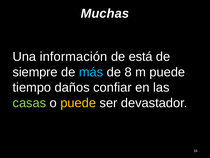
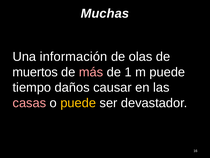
está: está -> olas (141, 56)
siempre: siempre -> muertos (35, 72)
más colour: light blue -> pink (91, 72)
8: 8 -> 1 (128, 72)
confiar: confiar -> causar (112, 87)
casas colour: light green -> pink (29, 103)
